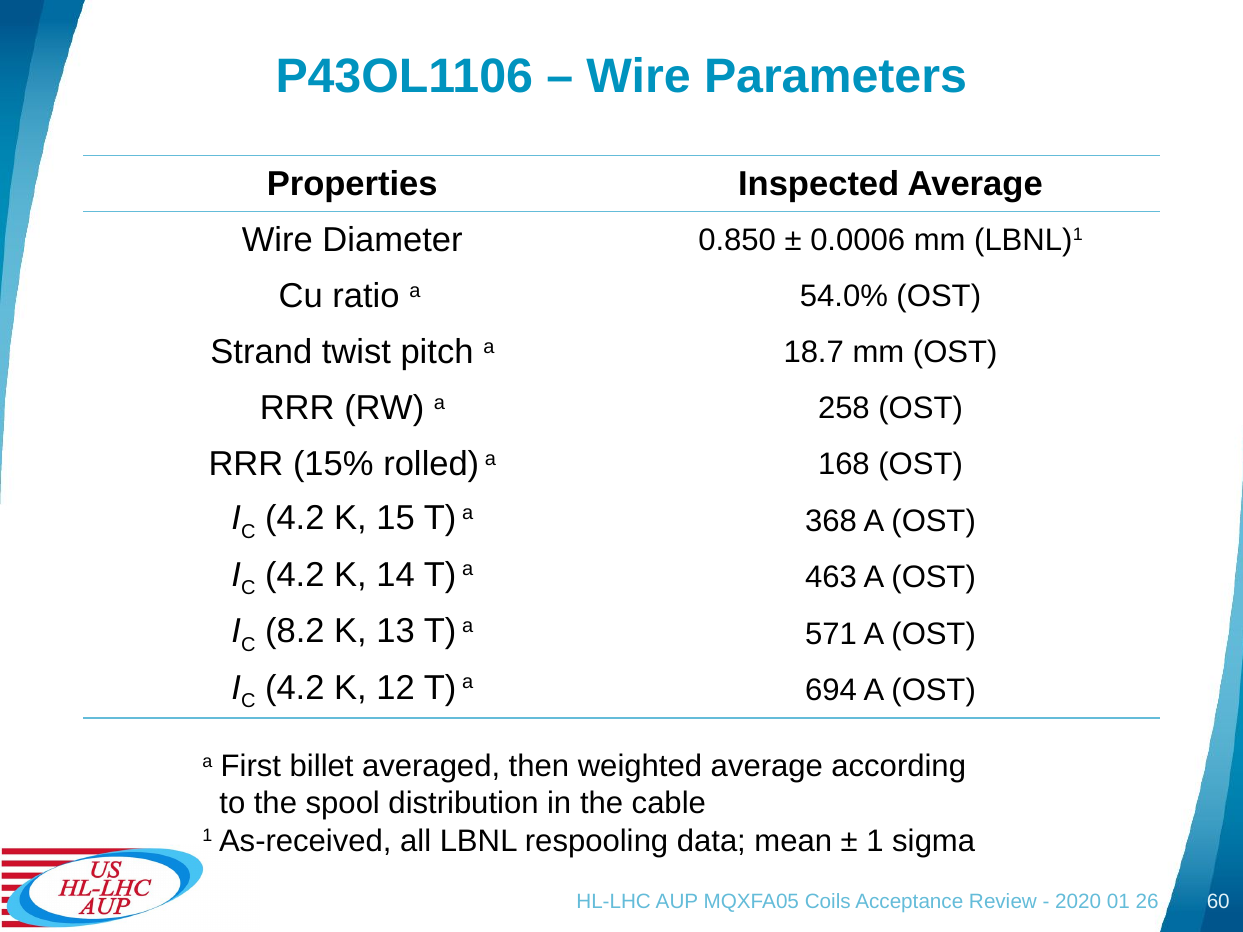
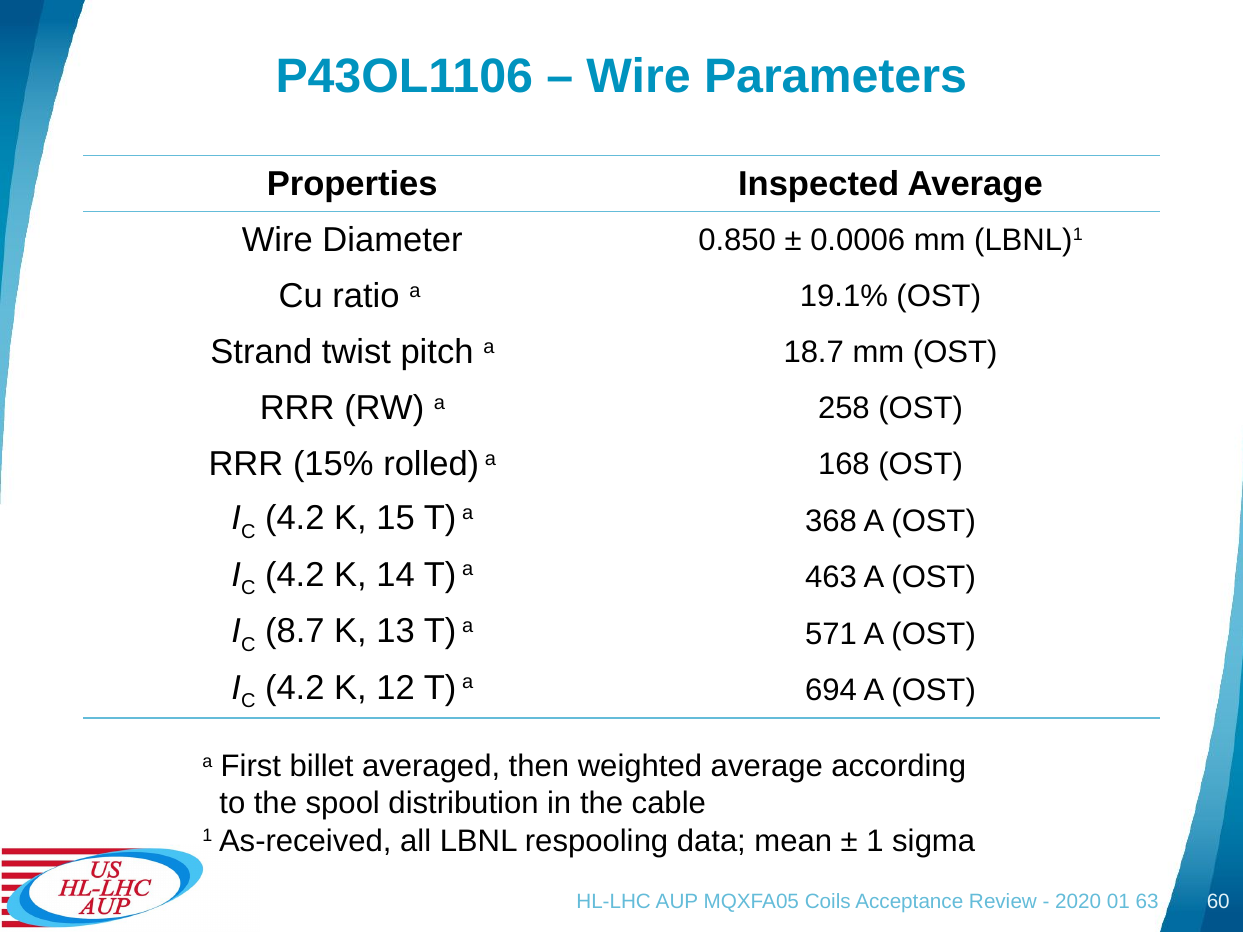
54.0%: 54.0% -> 19.1% (844, 296)
8.2: 8.2 -> 8.7 (295, 631)
26: 26 -> 63 (1147, 902)
